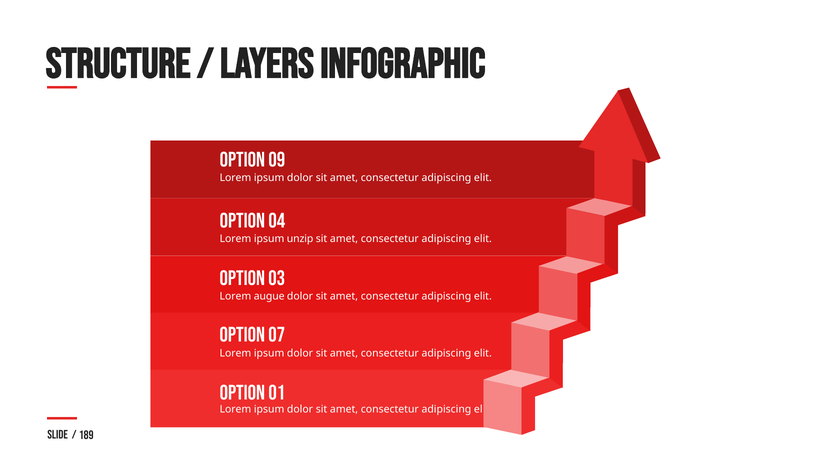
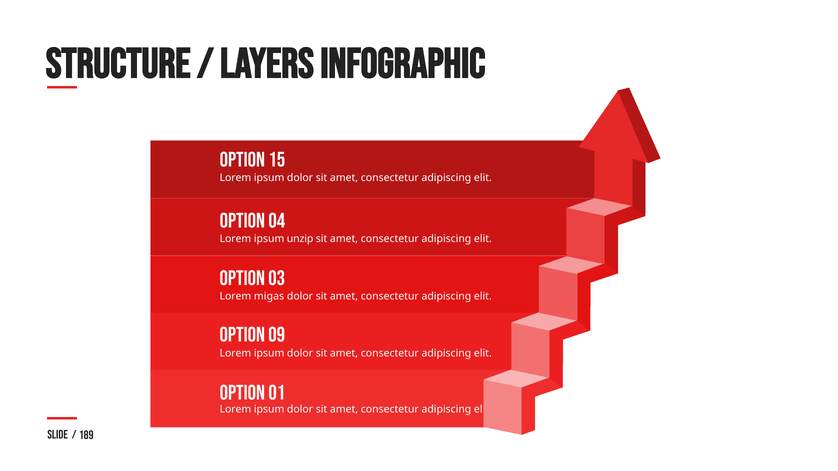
09: 09 -> 15 (277, 160)
augue: augue -> migas (269, 297)
07: 07 -> 09 (277, 335)
